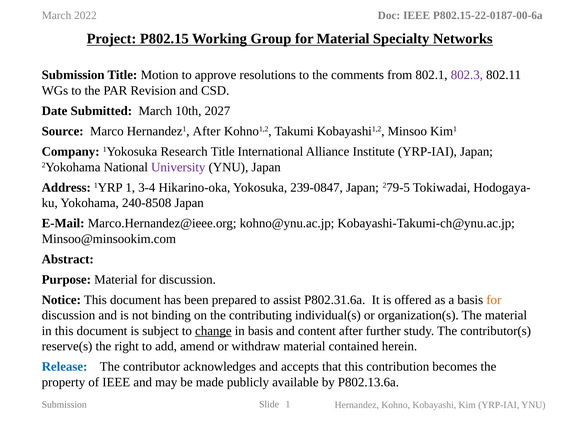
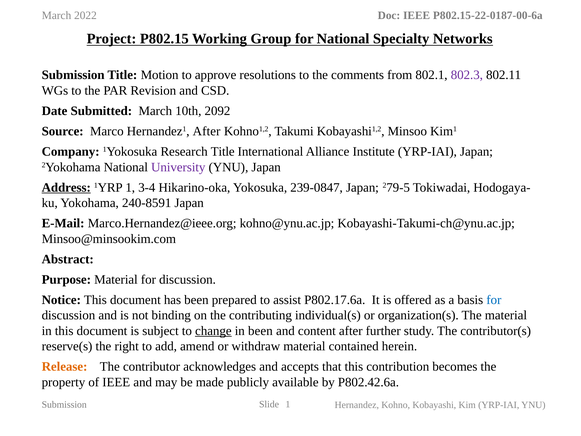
for Material: Material -> National (343, 39)
2027: 2027 -> 2092 (217, 111)
Address underline: none -> present (66, 187)
240-8508: 240-8508 -> 240-8591 (147, 203)
P802.31.6a: P802.31.6a -> P802.17.6a (335, 300)
for colour: orange -> blue (494, 300)
in basis: basis -> been (260, 331)
Release colour: blue -> orange (65, 366)
P802.13.6a: P802.13.6a -> P802.42.6a (368, 382)
